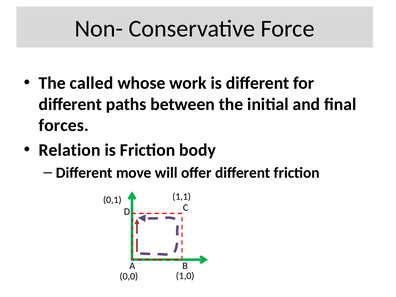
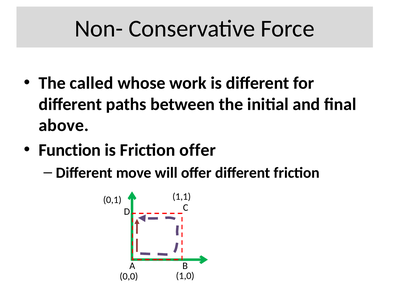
forces: forces -> above (64, 125)
Relation: Relation -> Function (70, 150)
Friction body: body -> offer (198, 150)
